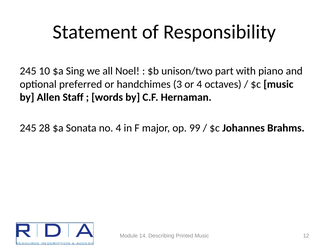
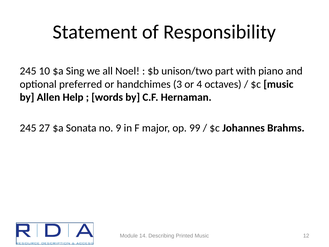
Staff: Staff -> Help (73, 97)
28: 28 -> 27 (44, 128)
no 4: 4 -> 9 (118, 128)
